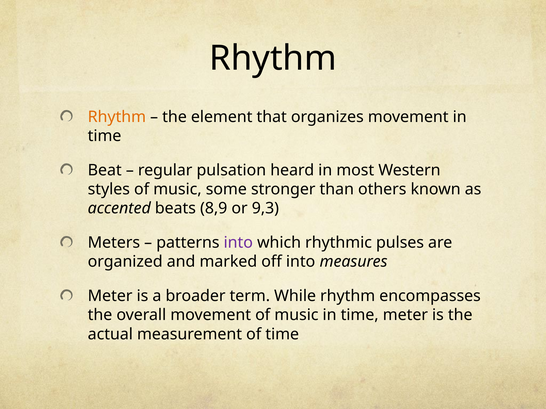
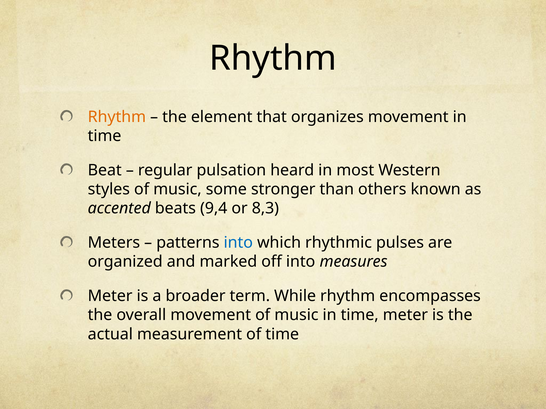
8,9: 8,9 -> 9,4 (214, 209)
9,3: 9,3 -> 8,3 (265, 209)
into colour: purple -> blue (238, 243)
